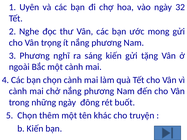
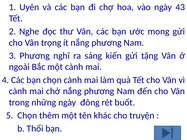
32: 32 -> 43 (180, 7)
b Kiến: Kiến -> Thổi (35, 129)
